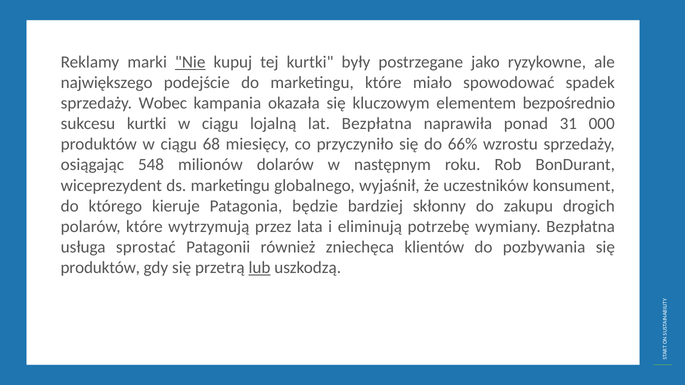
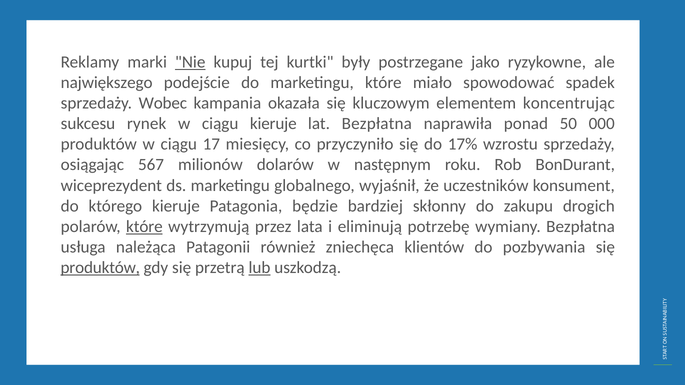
bezpośrednio: bezpośrednio -> koncentrując (569, 103)
sukcesu kurtki: kurtki -> rynek (147, 124)
ciągu lojalną: lojalną -> kieruje (273, 124)
31: 31 -> 50 (568, 124)
68: 68 -> 17 (211, 144)
66%: 66% -> 17% (463, 144)
548: 548 -> 567 (151, 165)
które underline: none -> present (144, 227)
sprostać: sprostać -> należąca (146, 247)
produktów underline: none -> present (100, 268)
